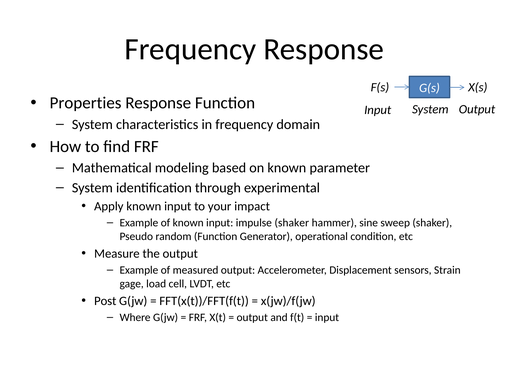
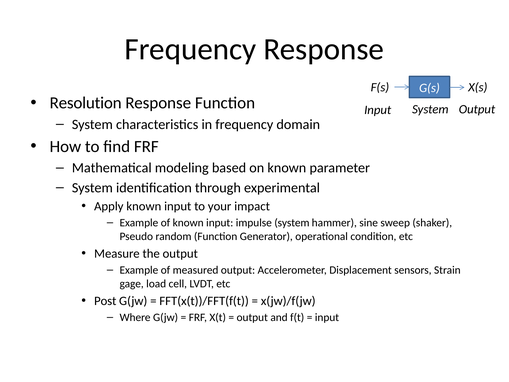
Properties: Properties -> Resolution (86, 103)
impulse shaker: shaker -> system (292, 223)
